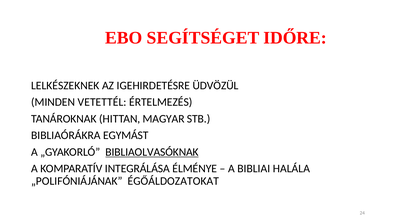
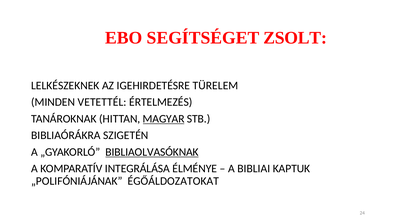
IDŐRE: IDŐRE -> ZSOLT (295, 38)
ÜDVÖZÜL: ÜDVÖZÜL -> TÜRELEM (215, 85)
MAGYAR underline: none -> present (164, 119)
EGYMÁST: EGYMÁST -> SZIGETÉN (126, 135)
HALÁLA: HALÁLA -> KAPTUK (291, 168)
